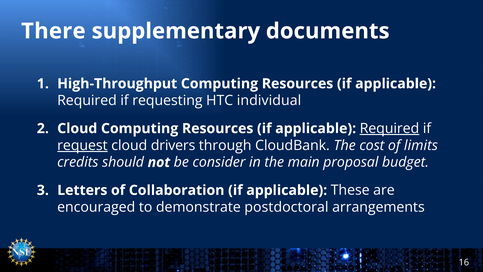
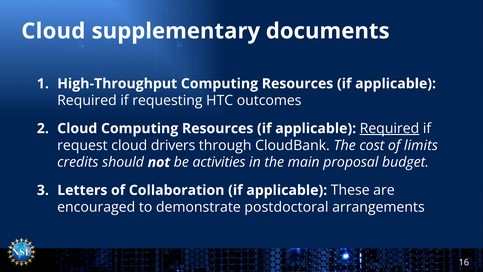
There: There -> Cloud (53, 31)
individual: individual -> outcomes (269, 100)
request underline: present -> none (82, 145)
consider: consider -> activities (219, 162)
